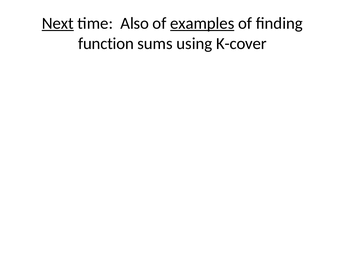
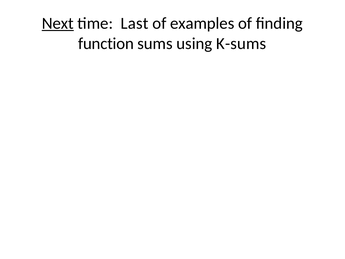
Also: Also -> Last (135, 23)
examples underline: present -> none (202, 23)
K-cover: K-cover -> K-sums (241, 43)
